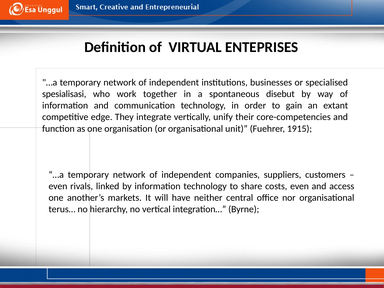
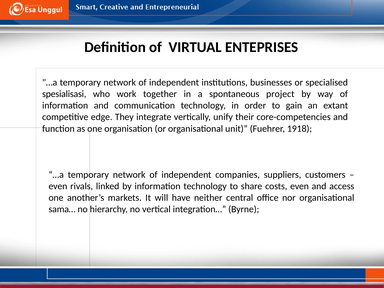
disebut: disebut -> project (280, 94)
1915: 1915 -> 1918 (300, 129)
terus…: terus… -> sama… (62, 209)
